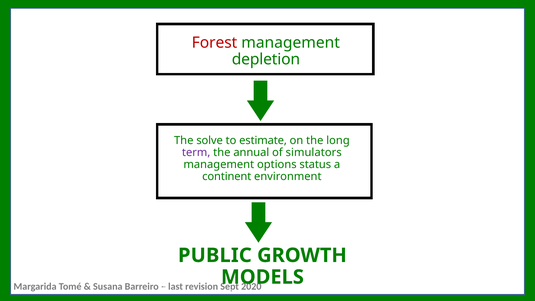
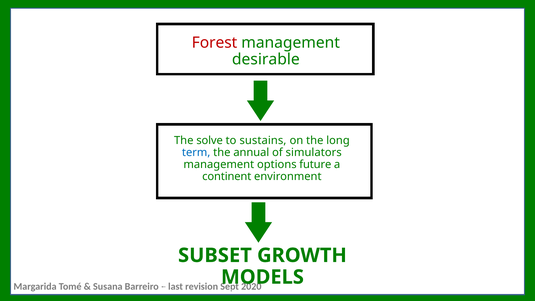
depletion: depletion -> desirable (266, 59)
estimate: estimate -> sustains (263, 140)
term colour: purple -> blue (196, 152)
status: status -> future (315, 164)
PUBLIC: PUBLIC -> SUBSET (215, 255)
